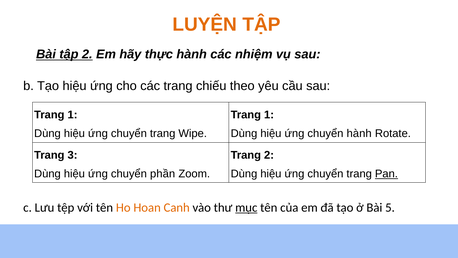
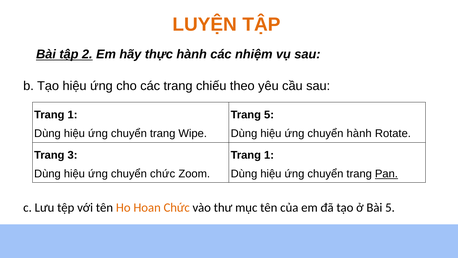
1: 1 -> 5 (269, 115)
2: 2 -> 1 (269, 155)
chuyển phần: phần -> chức (163, 173)
Hoan Canh: Canh -> Chức (177, 207)
mục underline: present -> none (246, 207)
